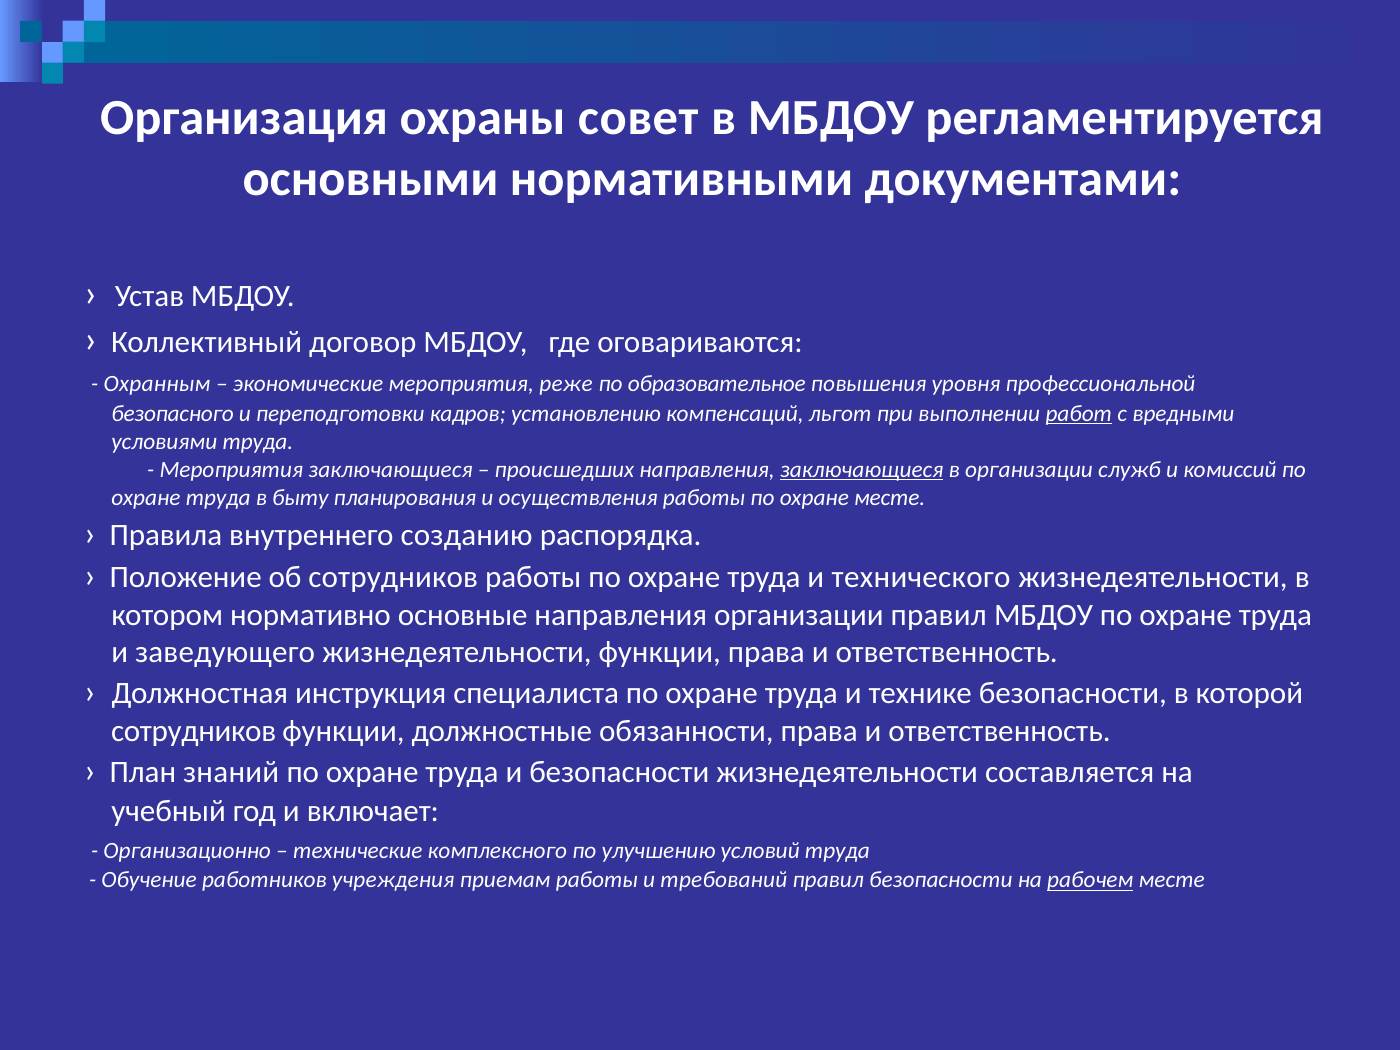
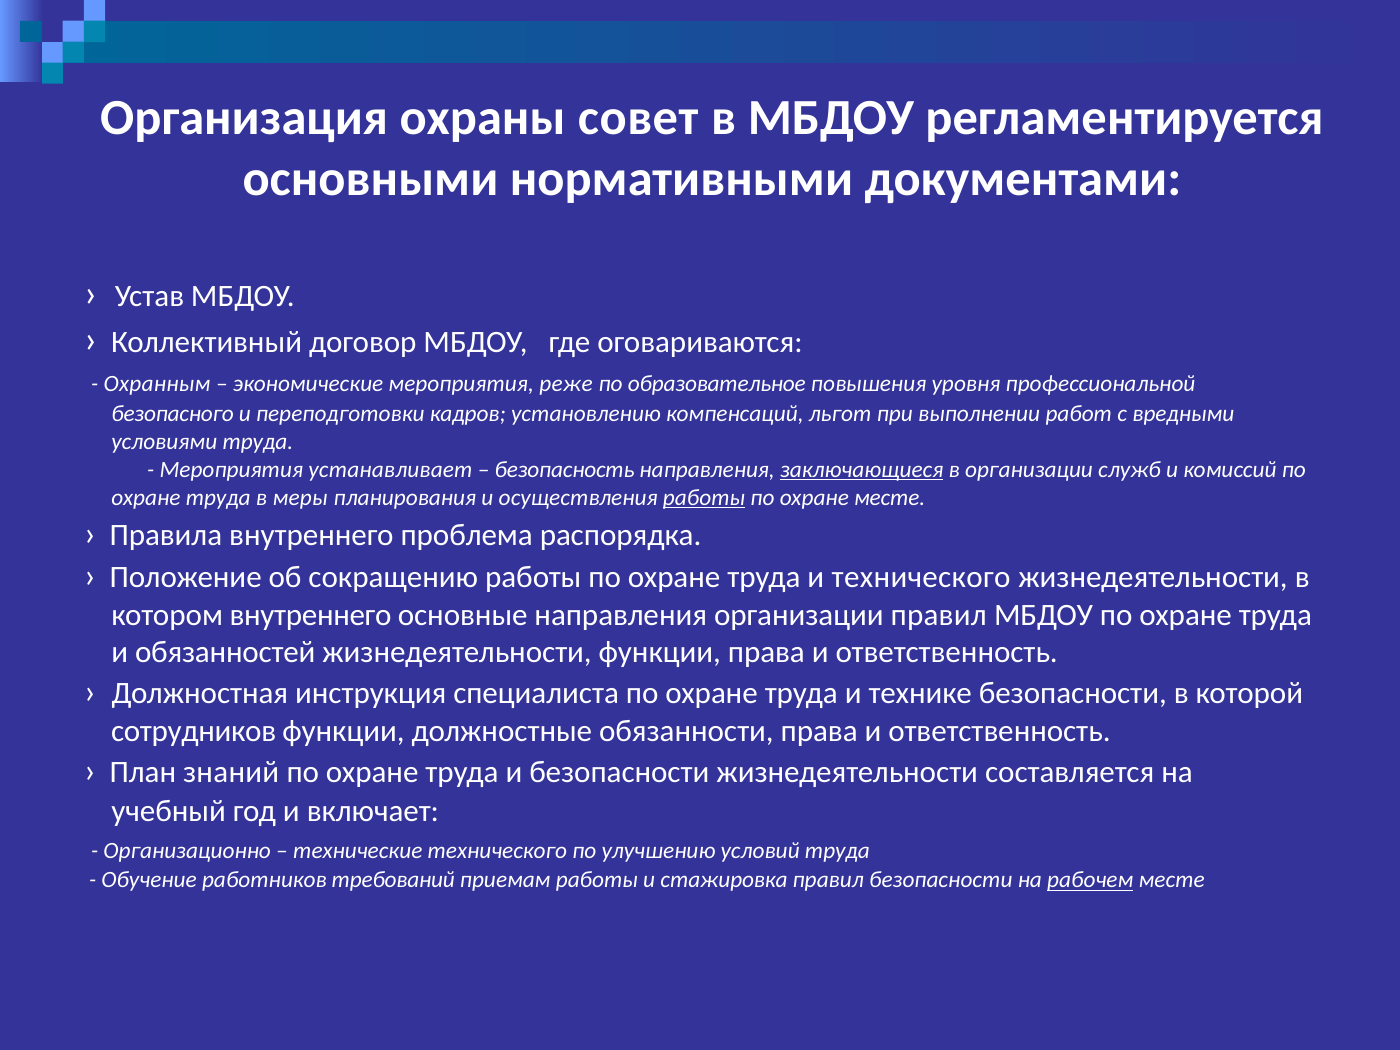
работ underline: present -> none (1079, 414)
Мероприятия заключающиеся: заключающиеся -> устанавливает (390, 470)
происшедших: происшедших -> безопасность (565, 470)
быту: быту -> меры (300, 498)
работы underline: none -> present (704, 498)
созданию: созданию -> проблема (467, 535)
об сотрудников: сотрудников -> сокращению (393, 577)
котором нормативно: нормативно -> внутреннего (311, 615)
заведующего: заведующего -> обязанностей (225, 652)
технические комплексного: комплексного -> технического (497, 851)
учреждения: учреждения -> требований (393, 880)
требований: требований -> стажировка (724, 880)
